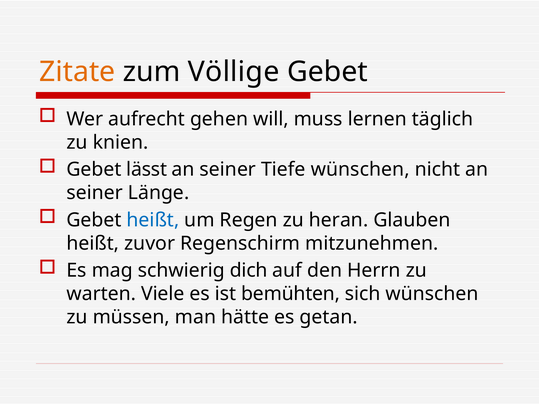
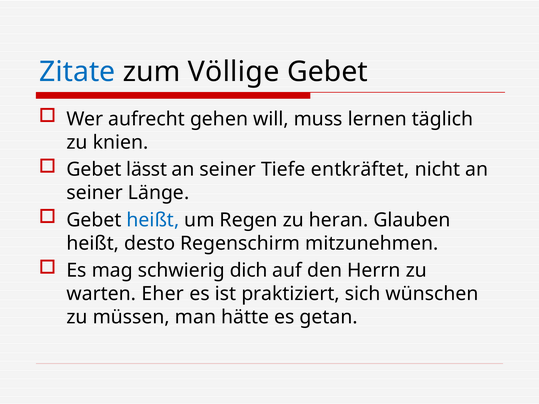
Zitate colour: orange -> blue (77, 72)
Tiefe wünschen: wünschen -> entkräftet (360, 170)
zuvor: zuvor -> desto (150, 244)
Viele: Viele -> Eher (163, 294)
bemühten: bemühten -> praktiziert (291, 294)
